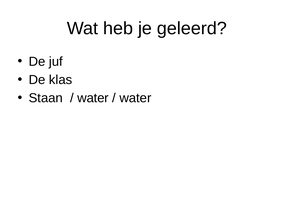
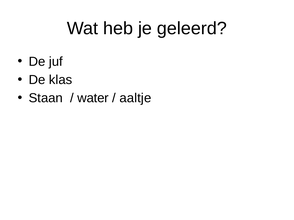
water: water -> aaltje (135, 98)
